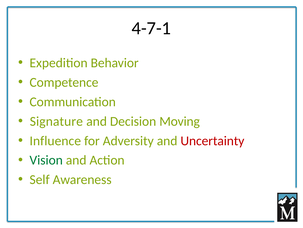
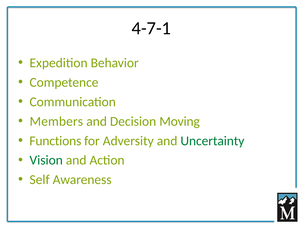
Signature: Signature -> Members (56, 121)
Influence: Influence -> Functions (55, 140)
Uncertainty colour: red -> green (212, 140)
